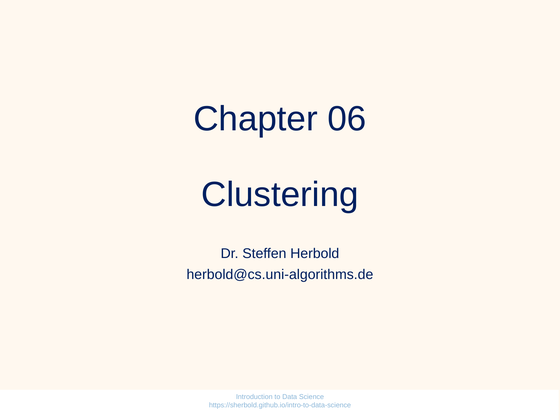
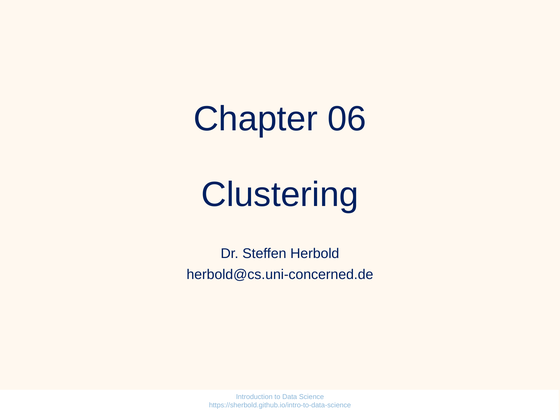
herbold@cs.uni-algorithms.de: herbold@cs.uni-algorithms.de -> herbold@cs.uni-concerned.de (280, 274)
